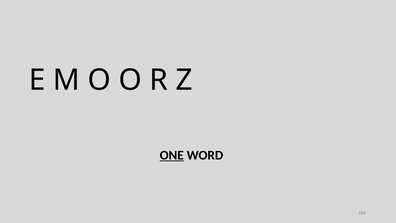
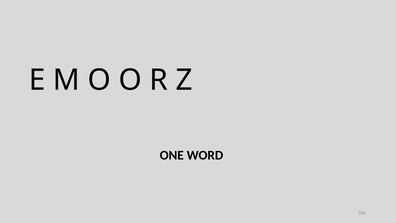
ONE underline: present -> none (172, 155)
